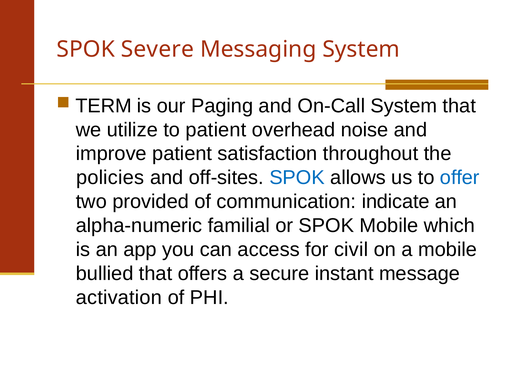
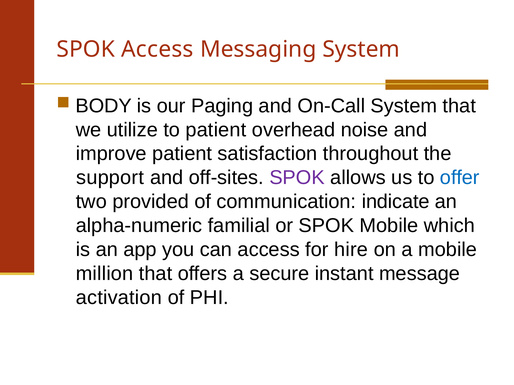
SPOK Severe: Severe -> Access (157, 49)
TERM: TERM -> BODY (104, 106)
policies: policies -> support (110, 178)
SPOK colour: blue -> purple (297, 178)
civil: civil -> hire (351, 250)
bullied: bullied -> million (105, 274)
